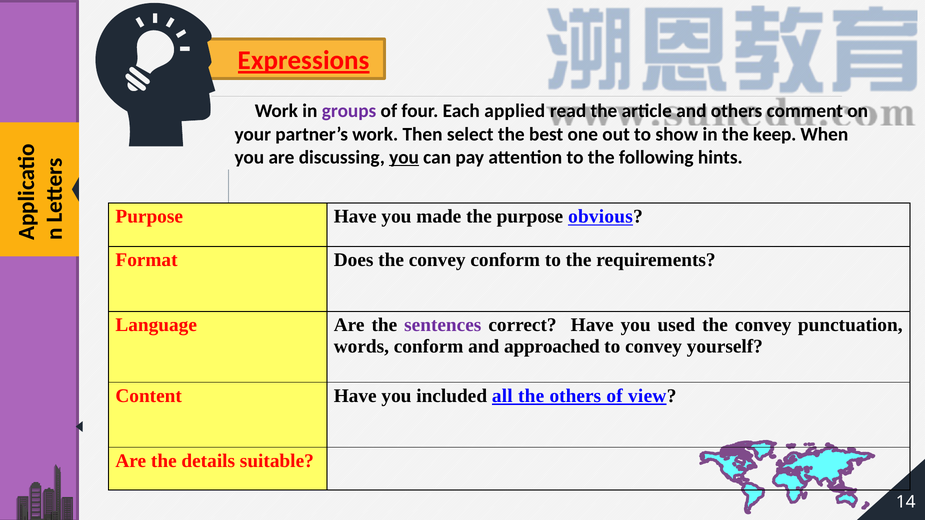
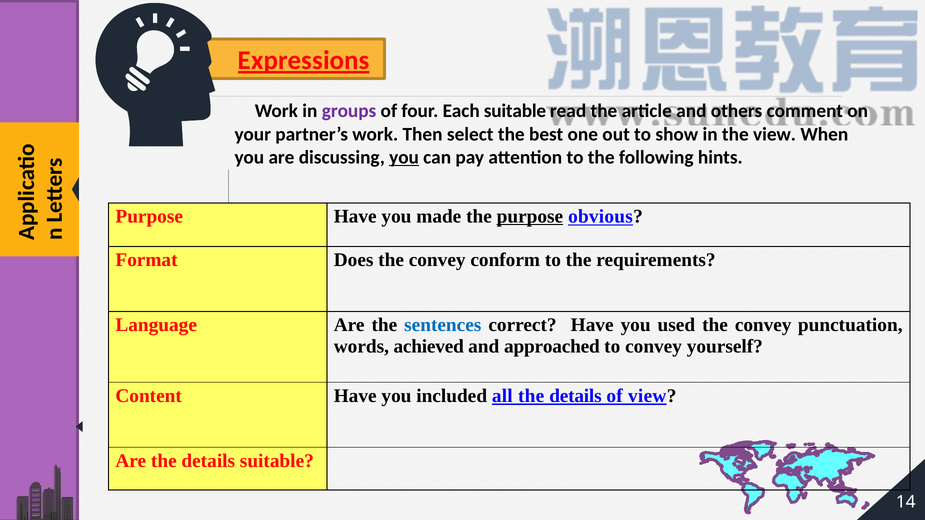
Each applied: applied -> suitable (515, 111)
the keep: keep -> view (775, 134)
purpose underline: none -> present (530, 216)
sentences colour: purple -> blue (443, 325)
words conform: conform -> achieved (429, 346)
all the others: others -> details (575, 396)
